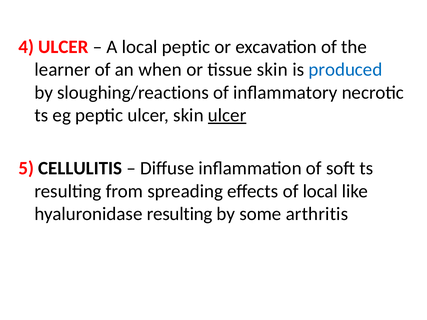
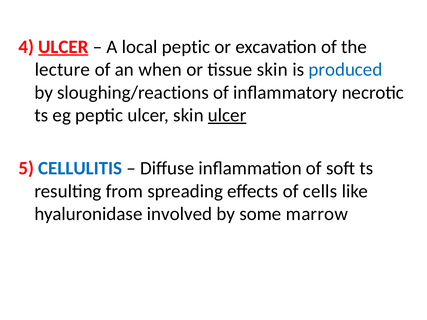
ULCER underline: none -> present (63, 47)
learner: learner -> lecture (62, 70)
CELLULITIS colour: black -> blue (80, 168)
of local: local -> cells (320, 191)
hyaluronidase resulting: resulting -> involved (180, 214)
arthritis: arthritis -> marrow (317, 214)
